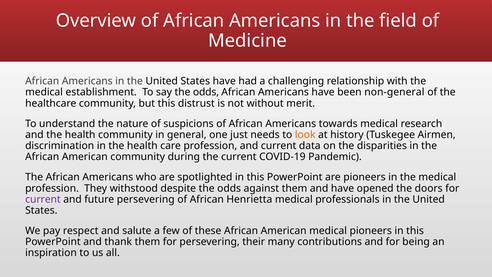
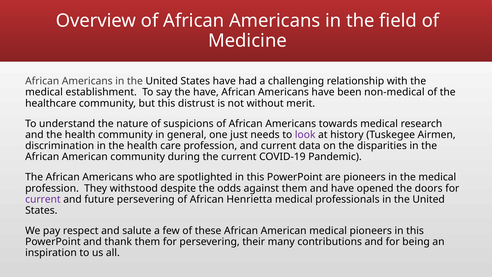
say the odds: odds -> have (206, 92)
non-general: non-general -> non-medical (394, 92)
look colour: orange -> purple (305, 135)
